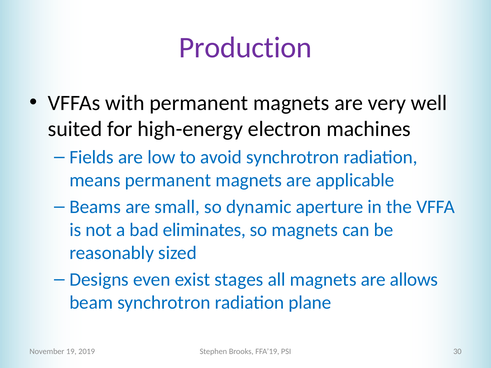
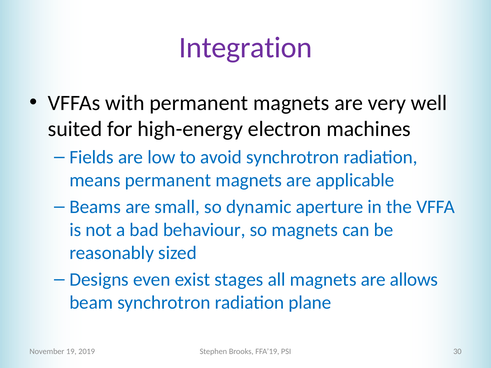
Production: Production -> Integration (246, 48)
eliminates: eliminates -> behaviour (204, 230)
